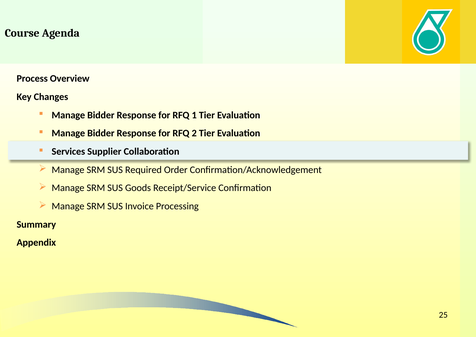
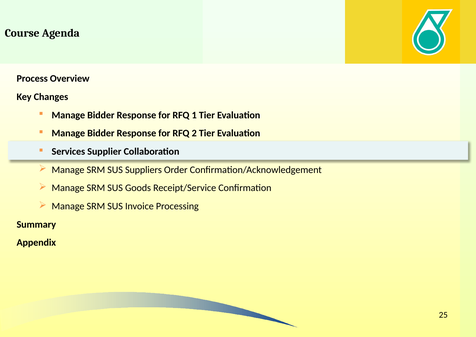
Required: Required -> Suppliers (143, 170)
